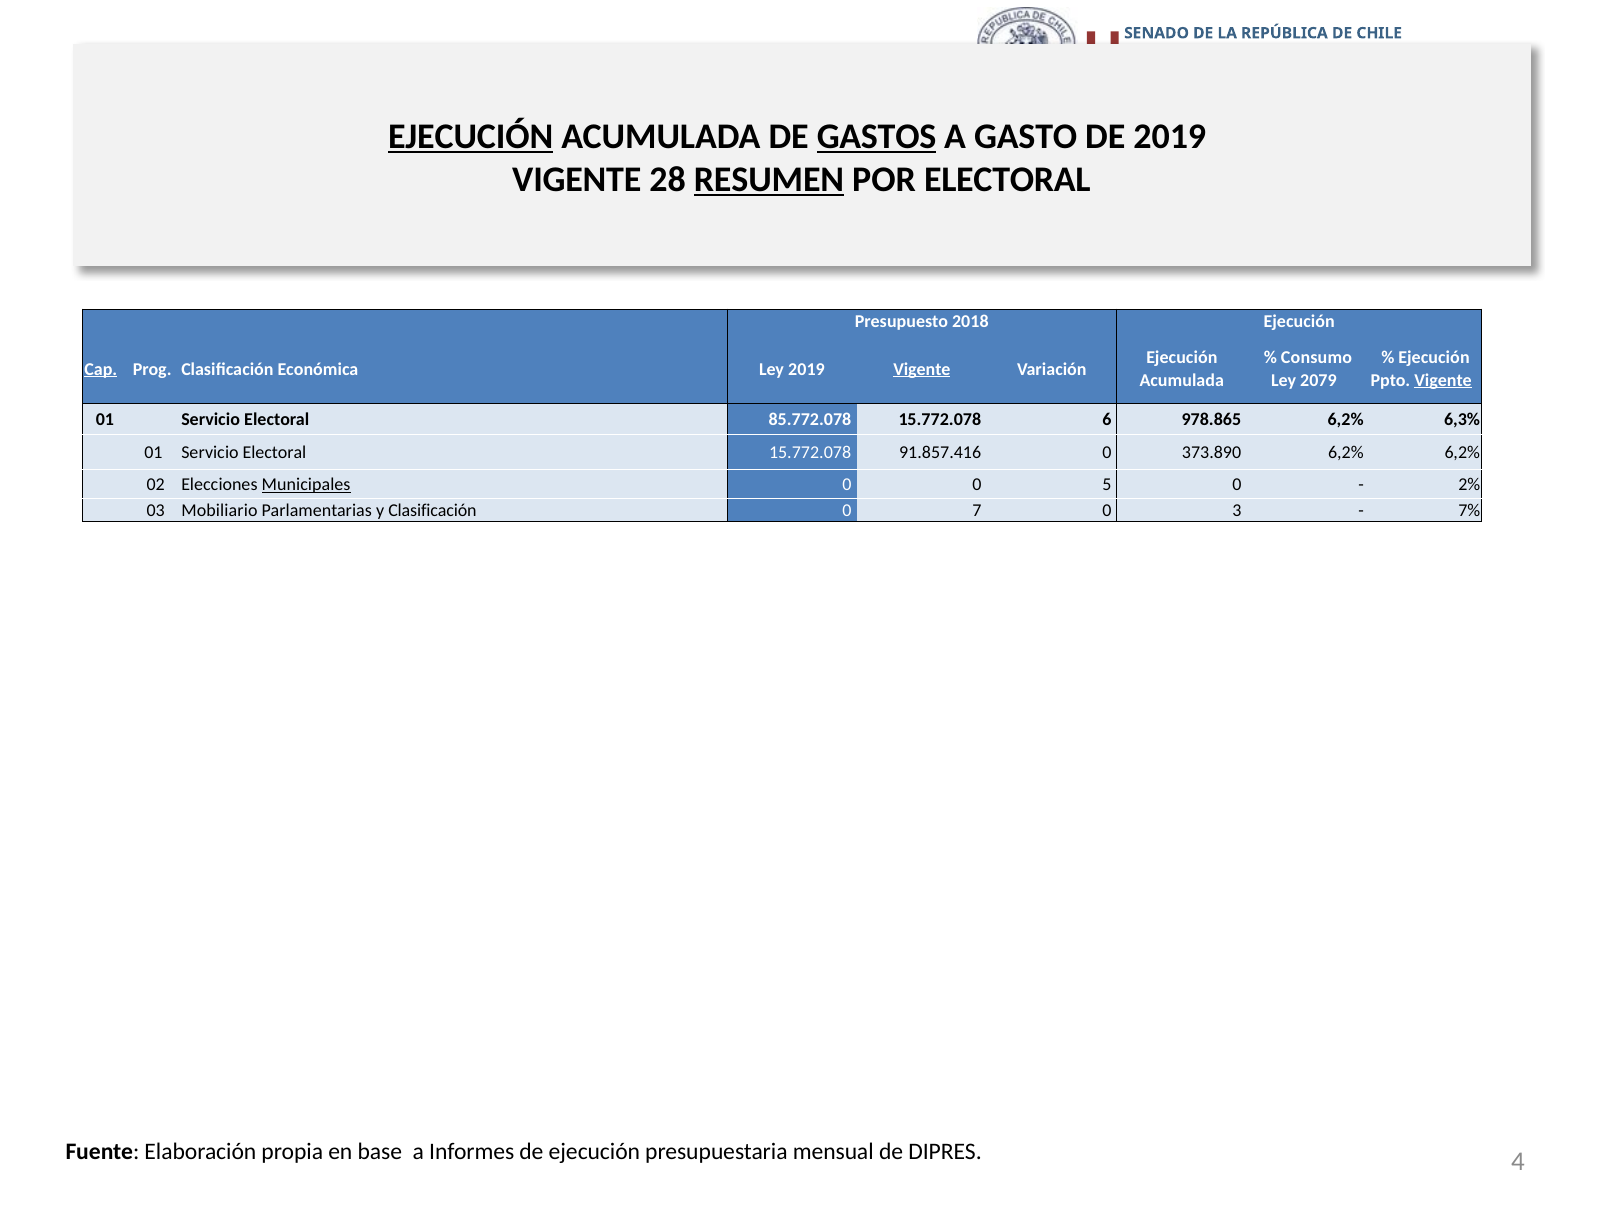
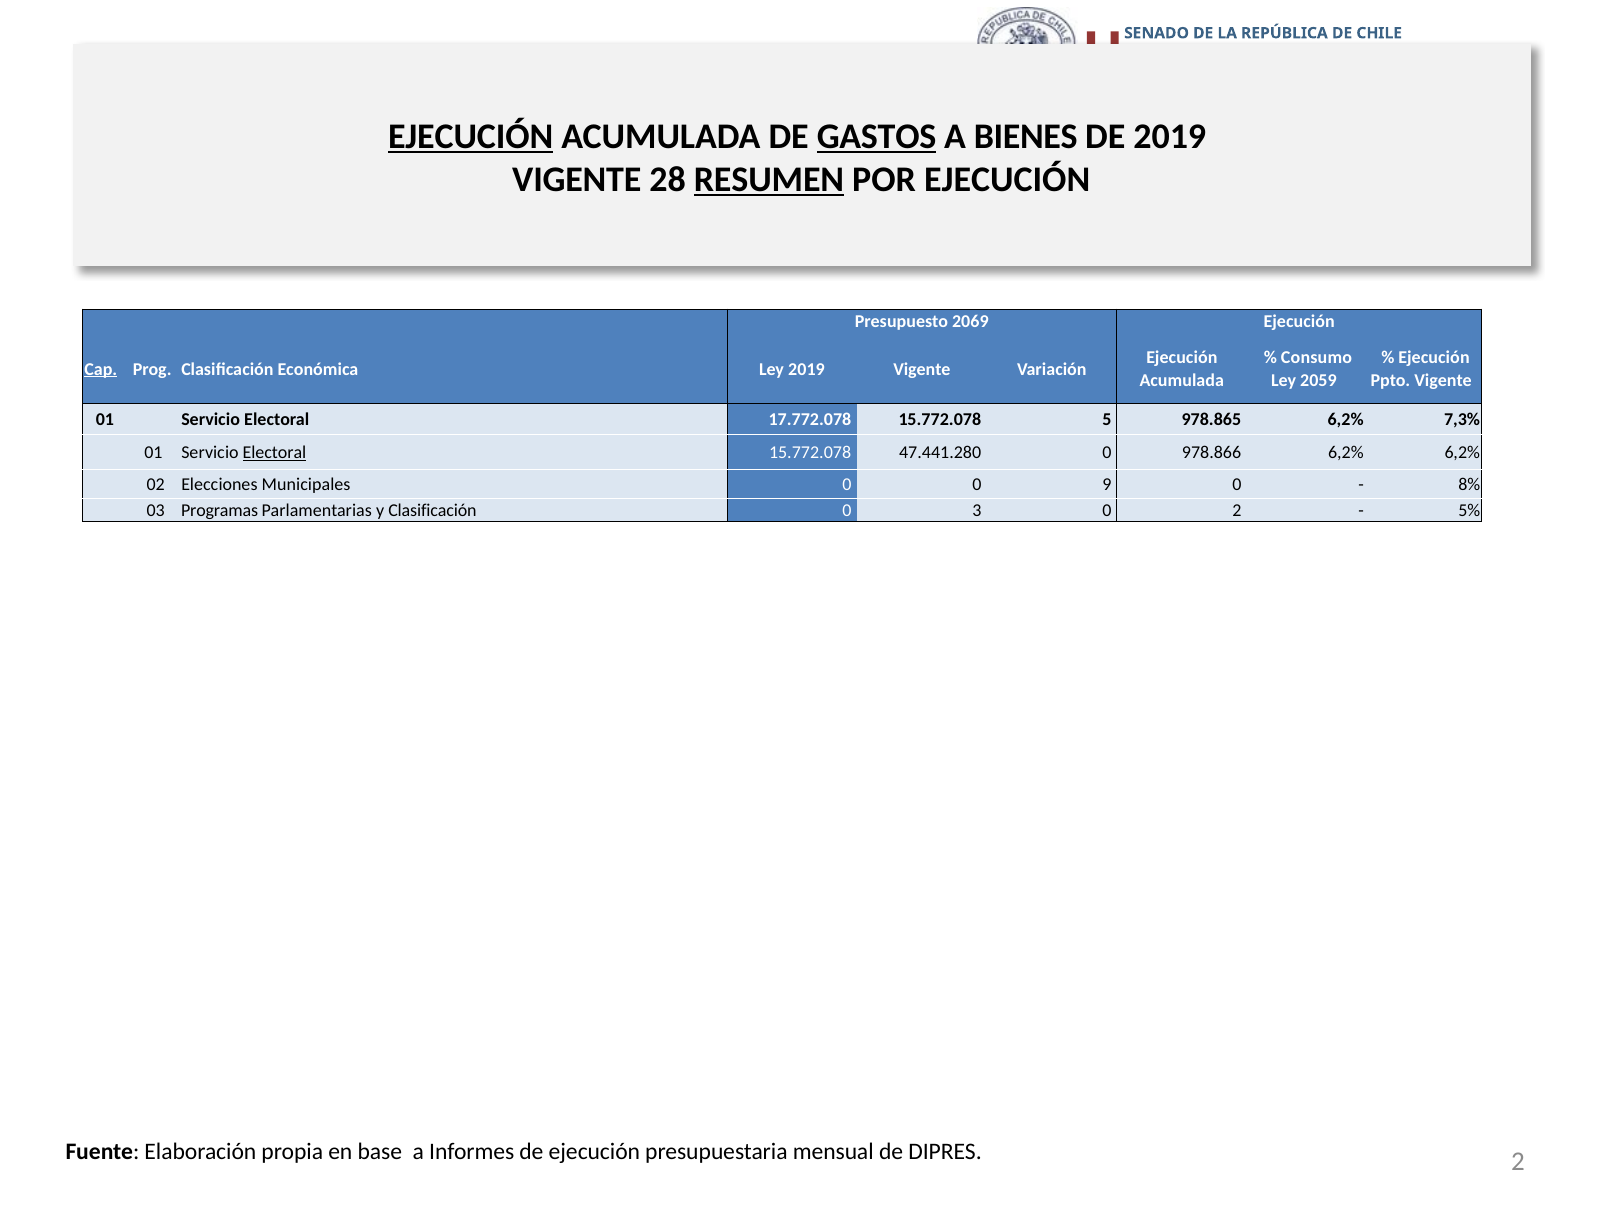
GASTO: GASTO -> BIENES (1026, 136)
POR ELECTORAL: ELECTORAL -> EJECUCIÓN (1007, 179)
2018: 2018 -> 2069 (970, 322)
Vigente underline: present -> none (922, 369)
2079: 2079 -> 2059 (1318, 380)
Vigente underline: present -> none (1443, 380)
85.772.078: 85.772.078 -> 17.772.078 (810, 420)
6: 6 -> 5 (1107, 420)
6,3%: 6,3% -> 7,3% (1462, 420)
Electoral underline: none -> present (274, 452)
91.857.416: 91.857.416 -> 47.441.280 (940, 452)
373.890: 373.890 -> 978.866 (1212, 452)
Municipales underline: present -> none (306, 484)
5: 5 -> 9 (1107, 484)
2%: 2% -> 8% (1469, 484)
Mobiliario: Mobiliario -> Programas (220, 511)
7: 7 -> 3 (977, 511)
0 3: 3 -> 2 (1237, 511)
7%: 7% -> 5% (1469, 511)
4: 4 -> 2 (1518, 1161)
